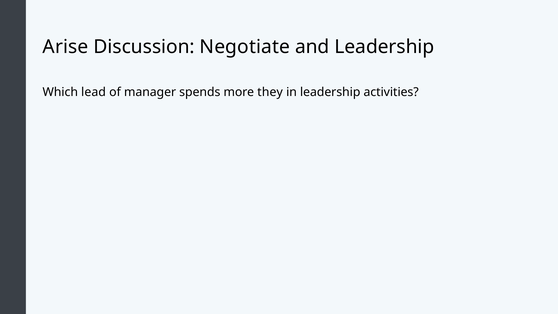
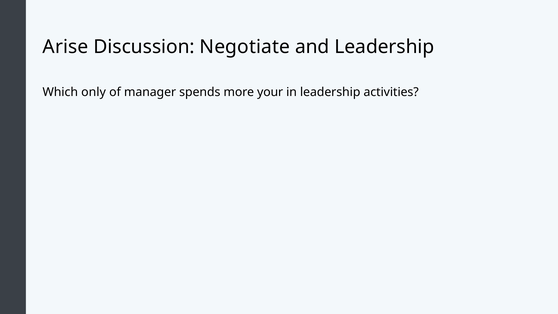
lead: lead -> only (94, 92)
they: they -> your (270, 92)
